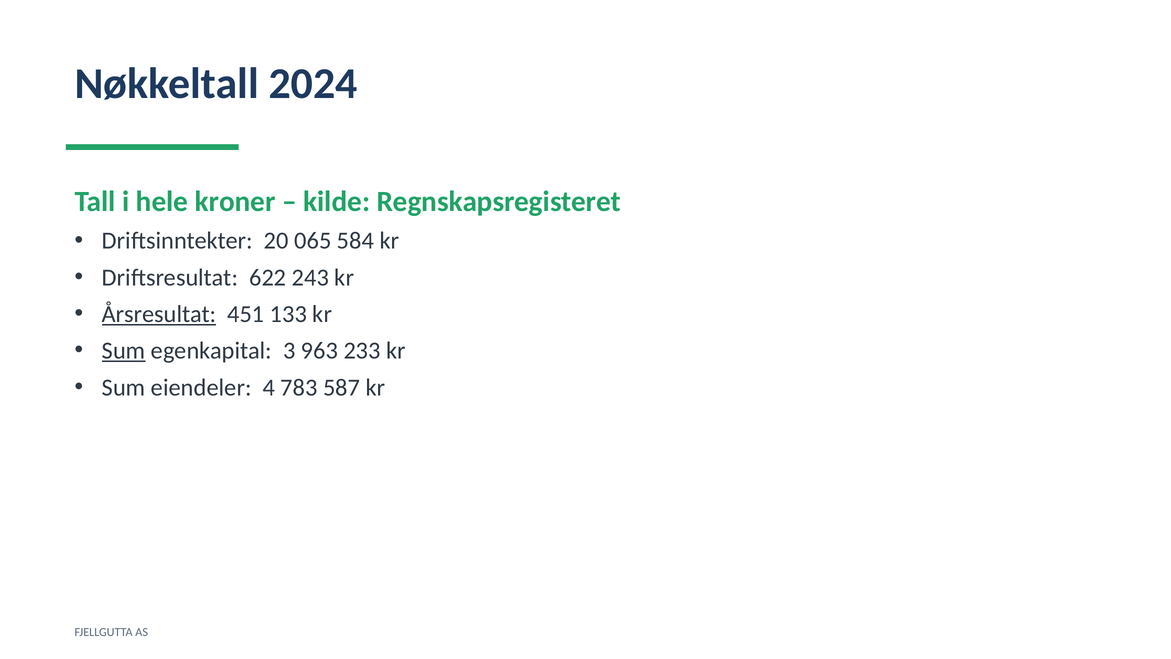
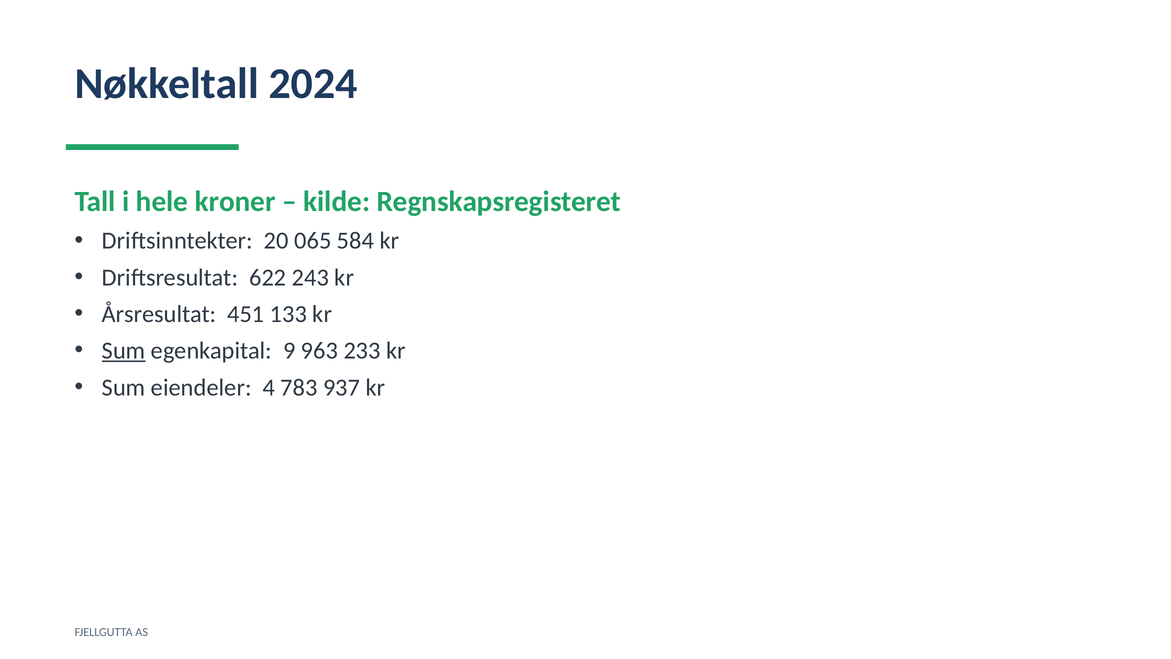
Årsresultat underline: present -> none (159, 314)
3: 3 -> 9 (289, 351)
587: 587 -> 937 (342, 387)
